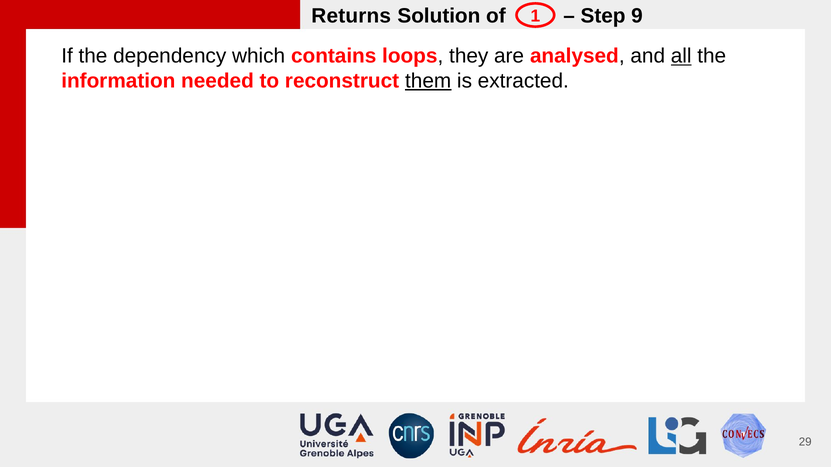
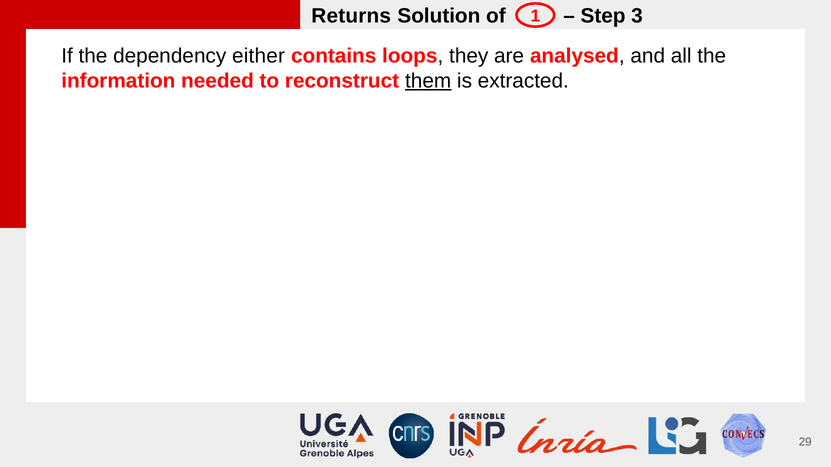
9: 9 -> 3 (637, 16)
which: which -> either (258, 56)
all underline: present -> none (681, 56)
